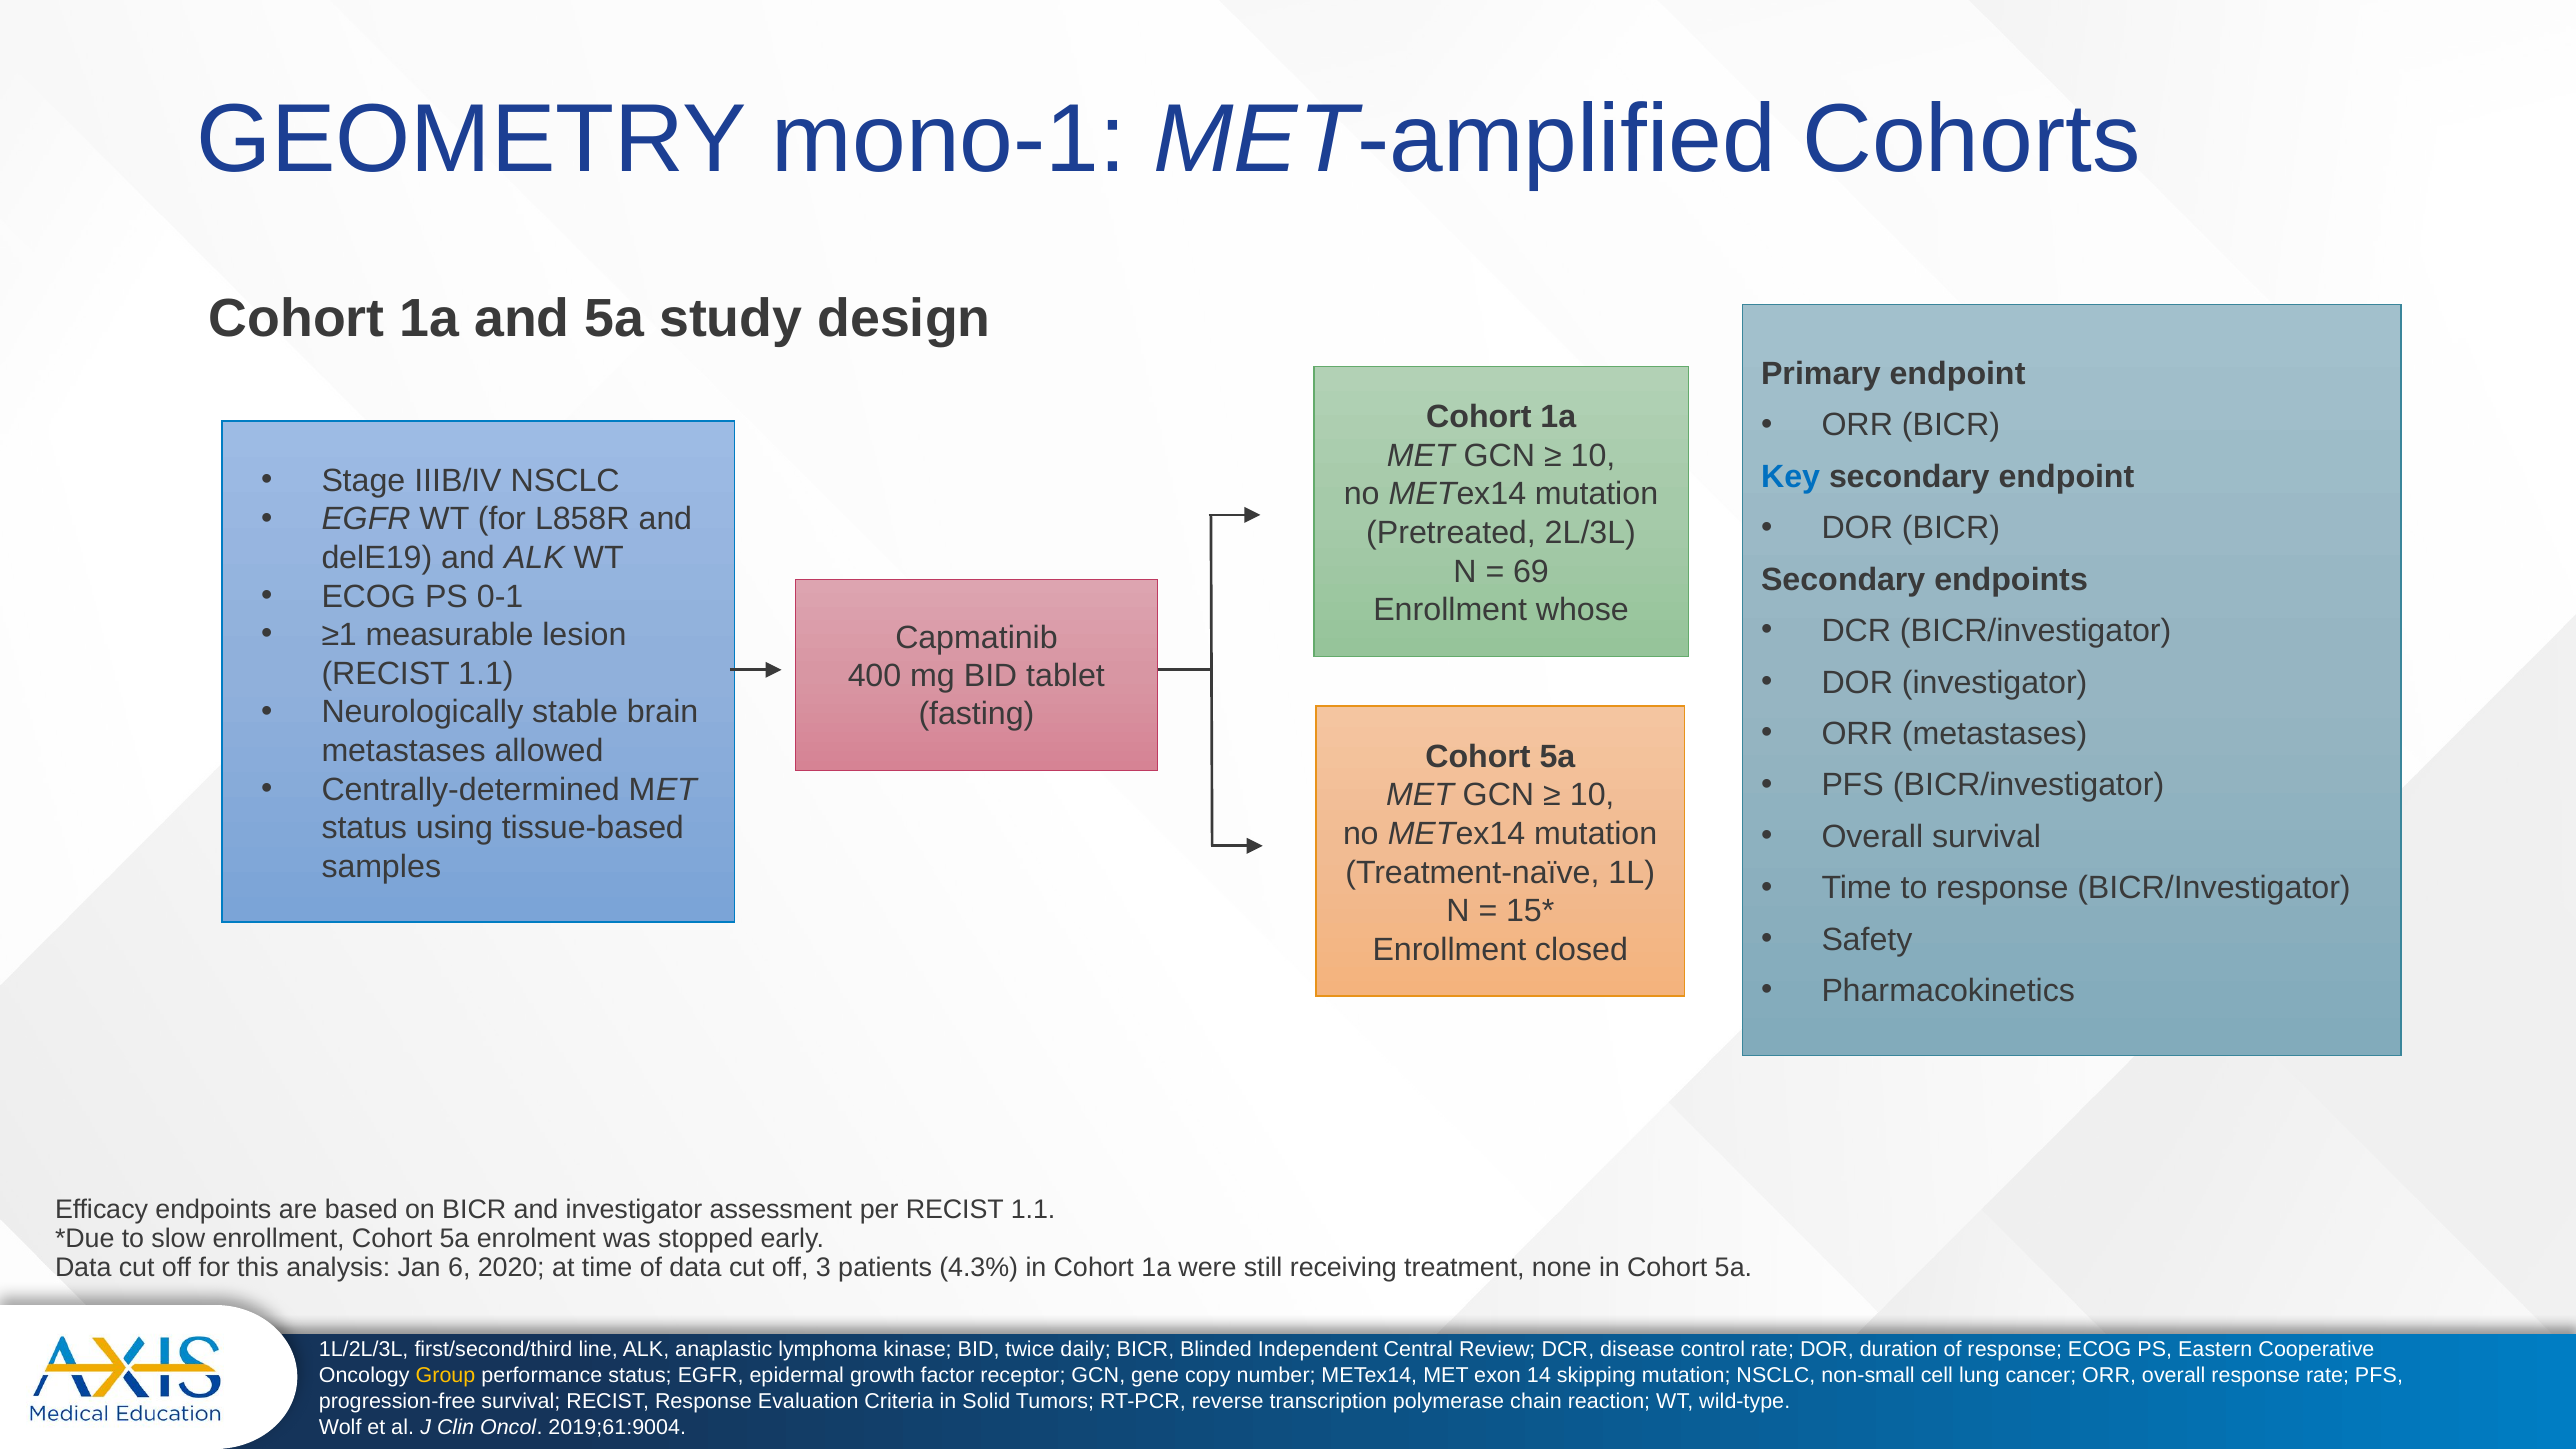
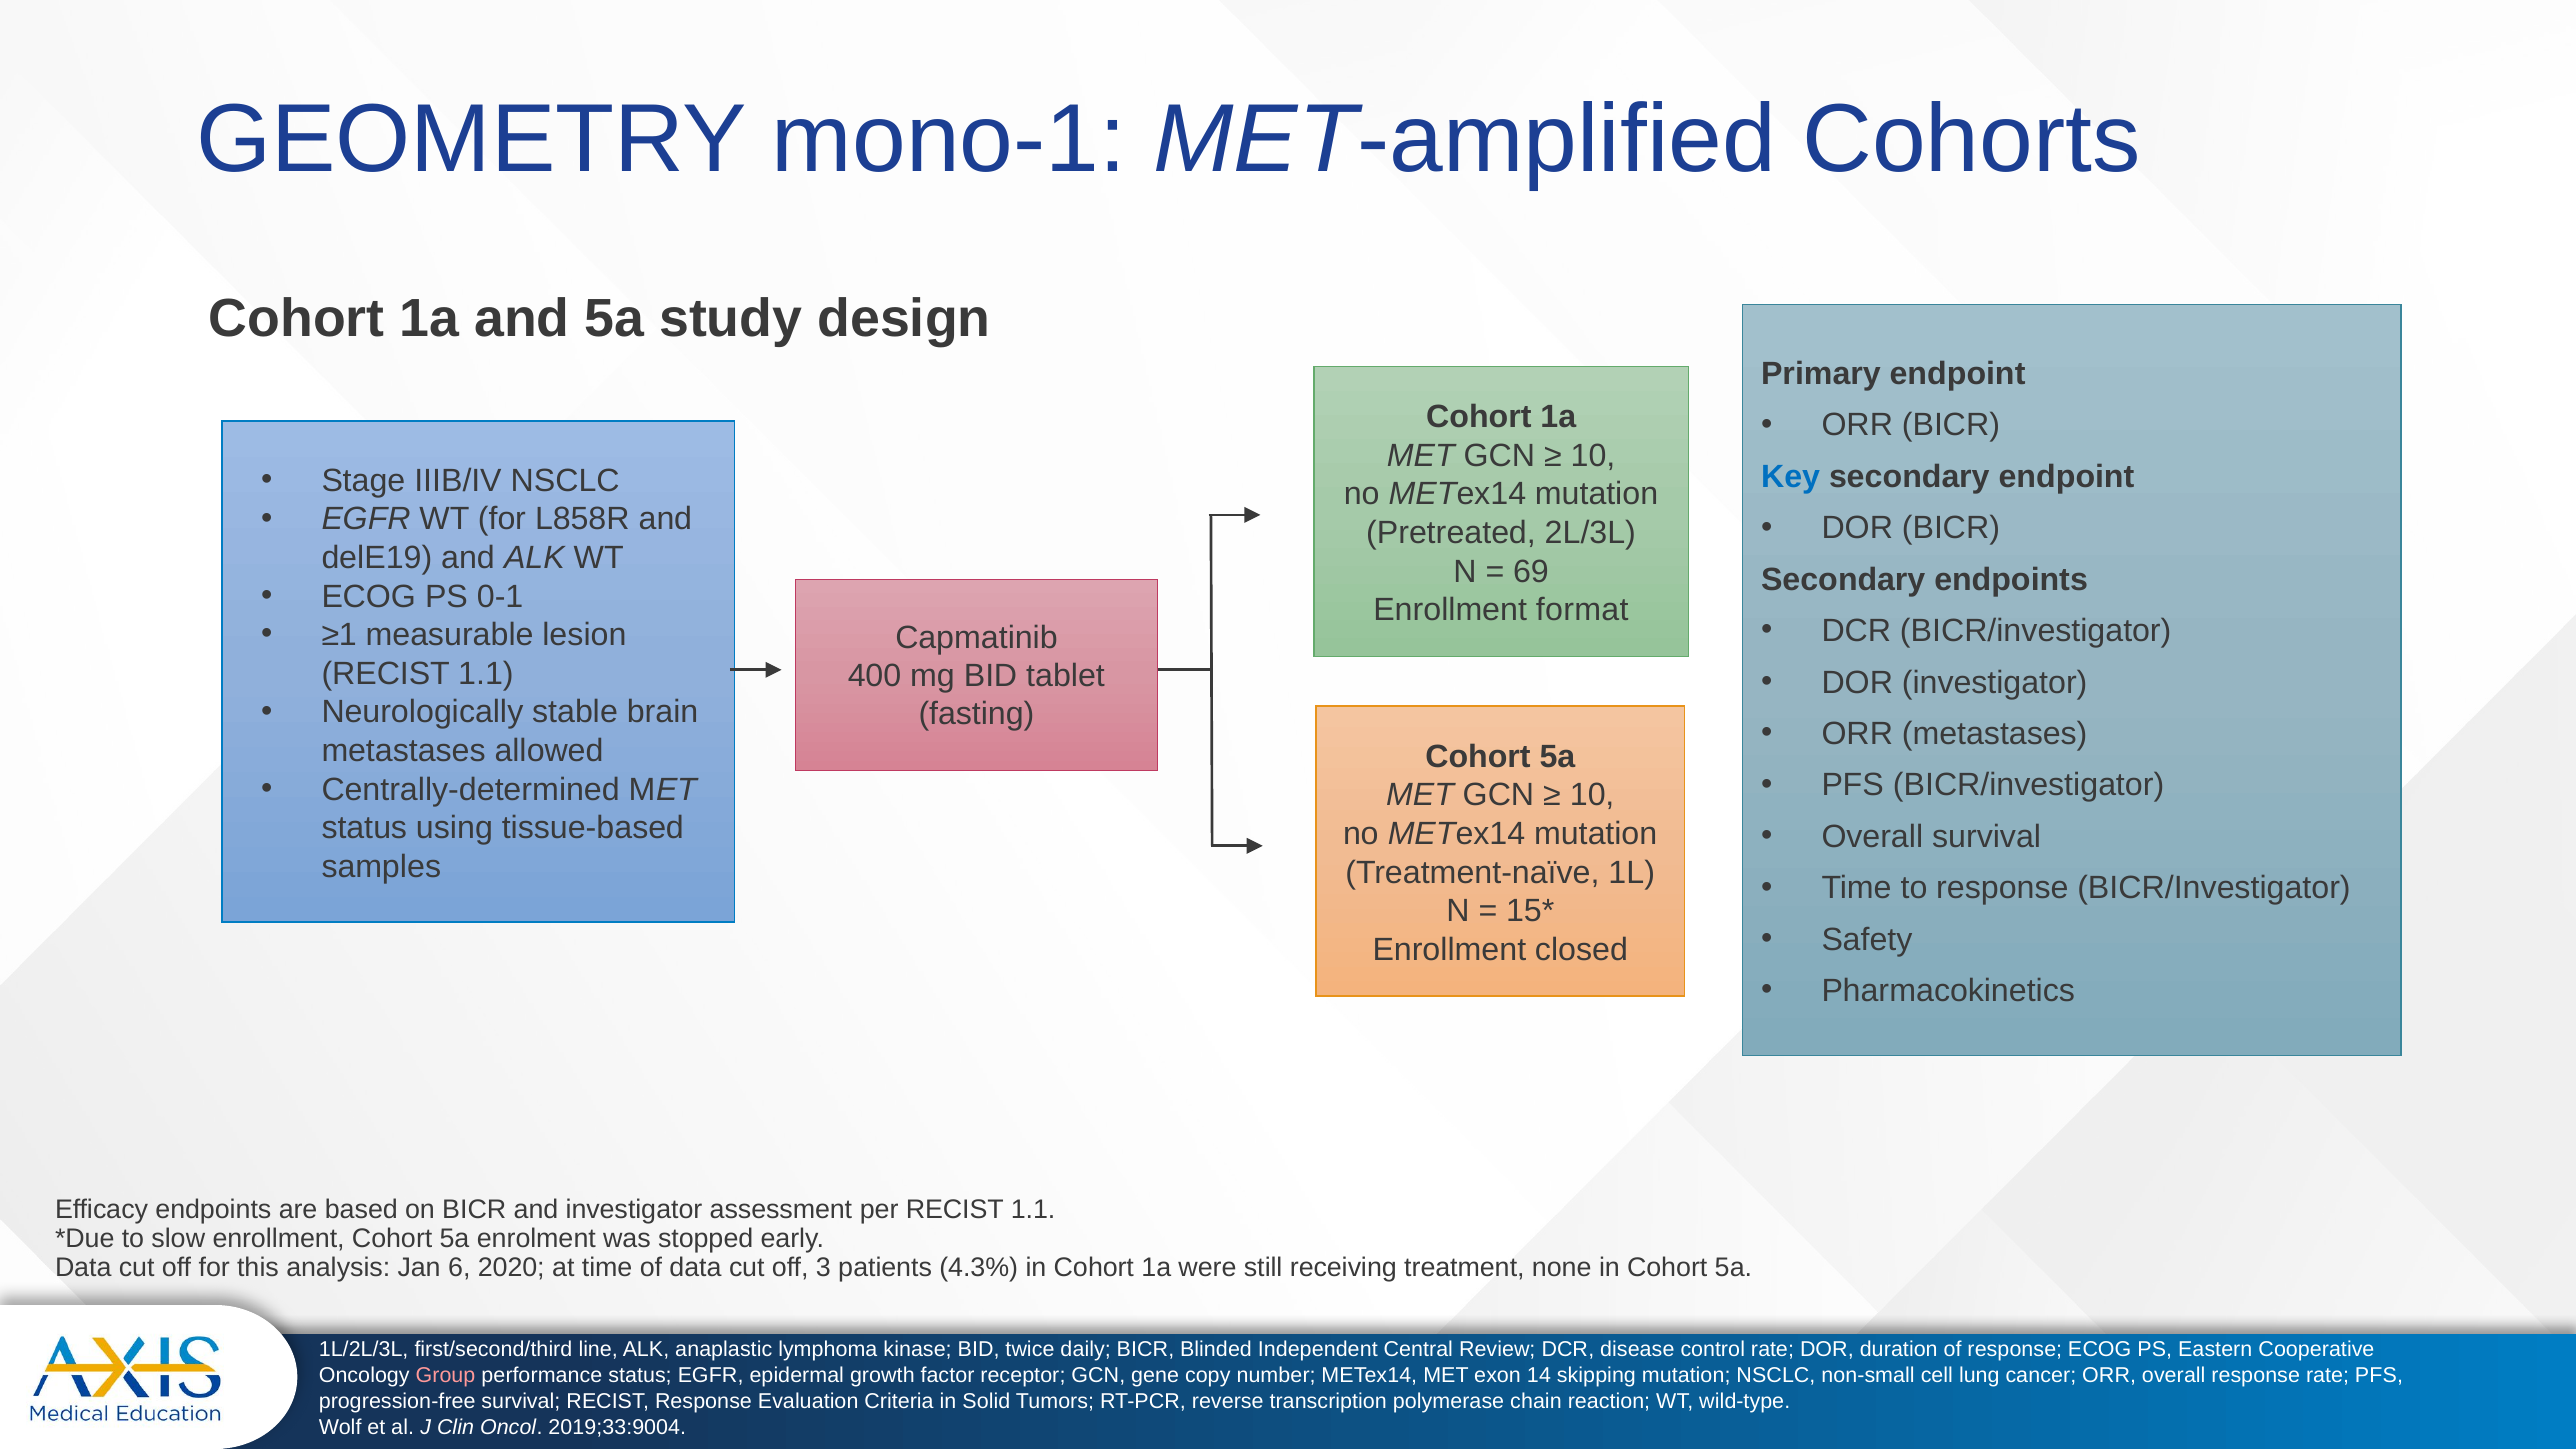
whose: whose -> format (1582, 610)
Group colour: yellow -> pink (445, 1376)
2019;61:9004: 2019;61:9004 -> 2019;33:9004 (617, 1427)
